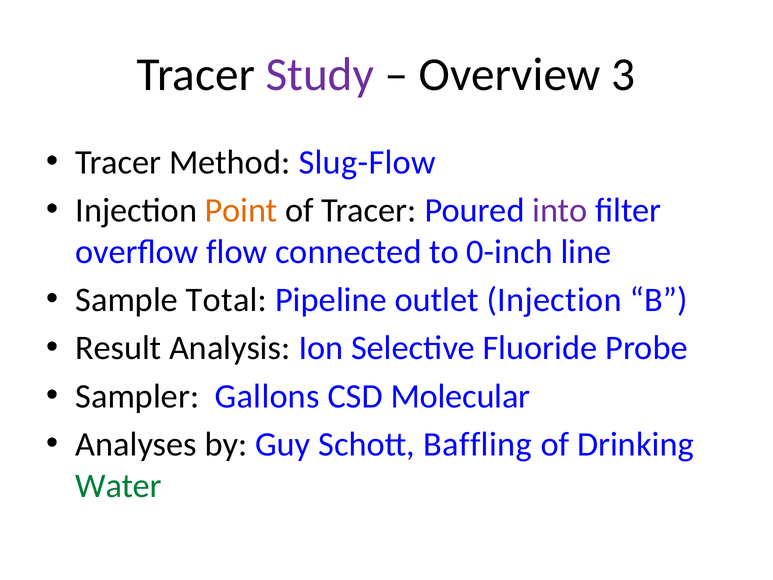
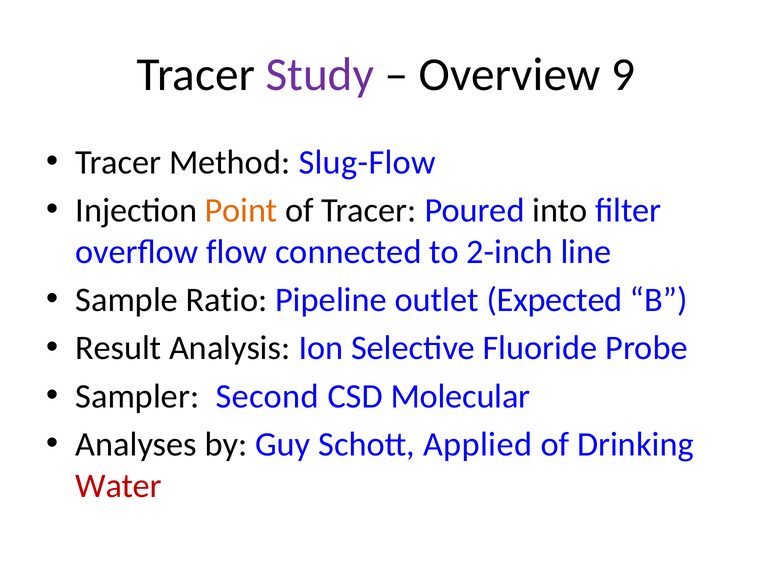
3: 3 -> 9 (623, 75)
into colour: purple -> black (560, 210)
0-inch: 0-inch -> 2-inch (510, 252)
Total: Total -> Ratio (227, 300)
outlet Injection: Injection -> Expected (554, 300)
Gallons: Gallons -> Second (267, 396)
Baffling: Baffling -> Applied (478, 444)
Water colour: green -> red (118, 485)
